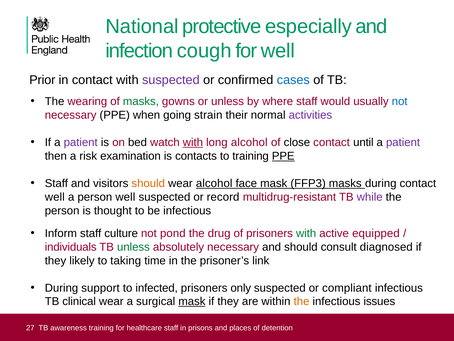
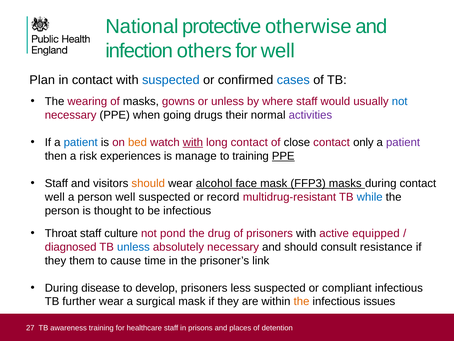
especially: especially -> otherwise (308, 26)
cough: cough -> others (204, 51)
Prior: Prior -> Plan (42, 80)
suspected colour: purple -> blue (171, 80)
masks colour: green -> black (141, 101)
strain: strain -> drugs (208, 115)
patient colour: purple -> blue (81, 142)
bed colour: black -> orange (137, 142)
long alcohol: alcohol -> contact (249, 142)
until: until -> only (363, 142)
examination: examination -> experiences (130, 156)
contacts: contacts -> manage (196, 156)
while colour: purple -> blue (370, 197)
Inform: Inform -> Throat (61, 233)
with colour: green -> black (306, 233)
individuals: individuals -> diagnosed (71, 247)
unless colour: green -> blue (133, 247)
diagnosed: diagnosed -> resistance (386, 247)
likely: likely -> them (82, 260)
taking: taking -> cause (126, 260)
support: support -> disease (101, 287)
infected: infected -> develop (157, 287)
only: only -> less (241, 287)
clinical: clinical -> further (79, 301)
mask underline: present -> none (192, 301)
